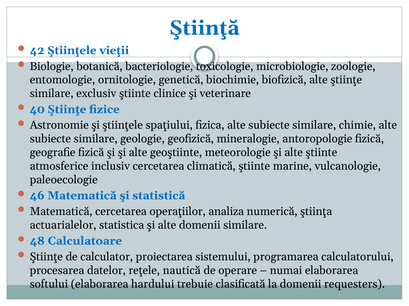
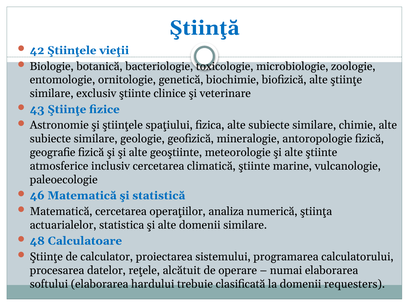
40: 40 -> 43 (37, 110)
nautică: nautică -> alcătuit (182, 271)
